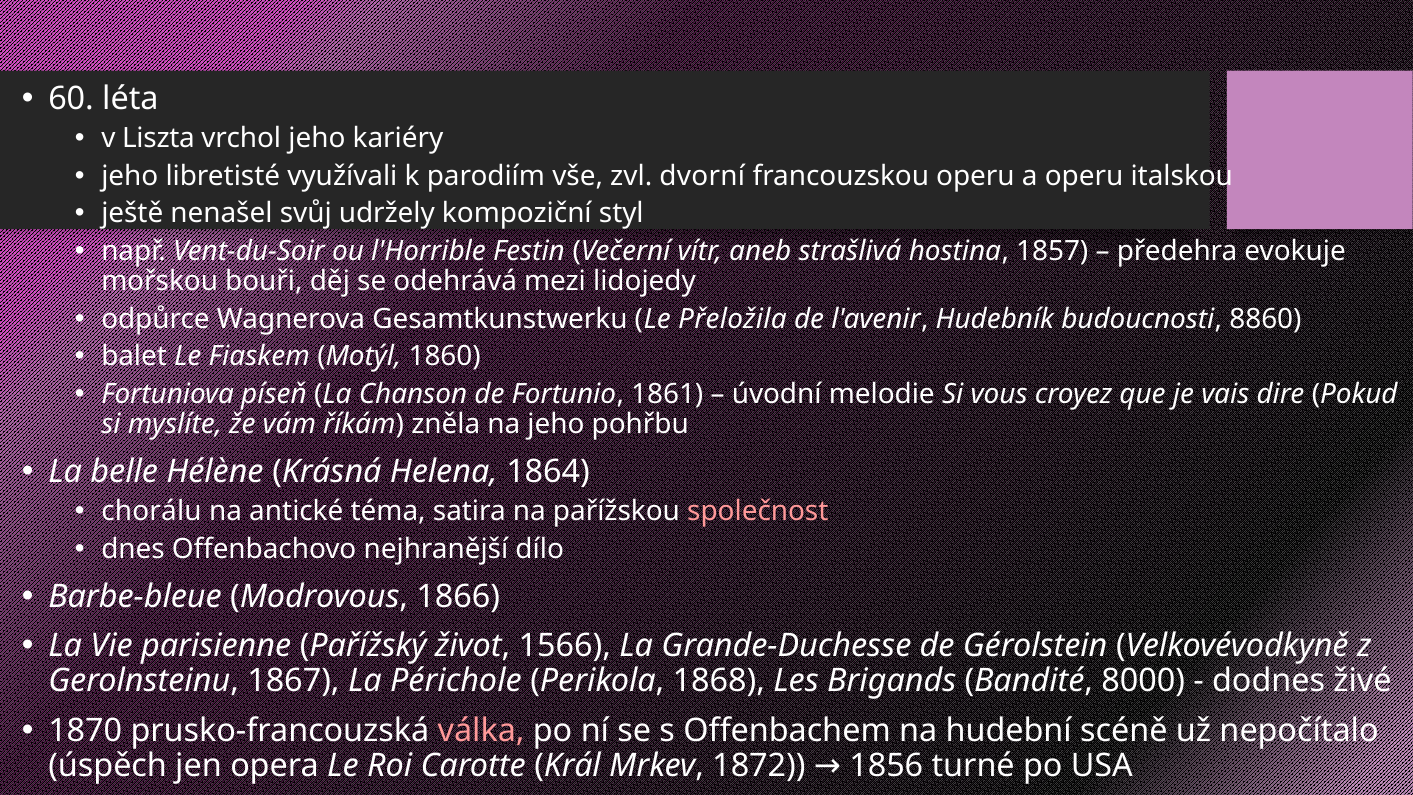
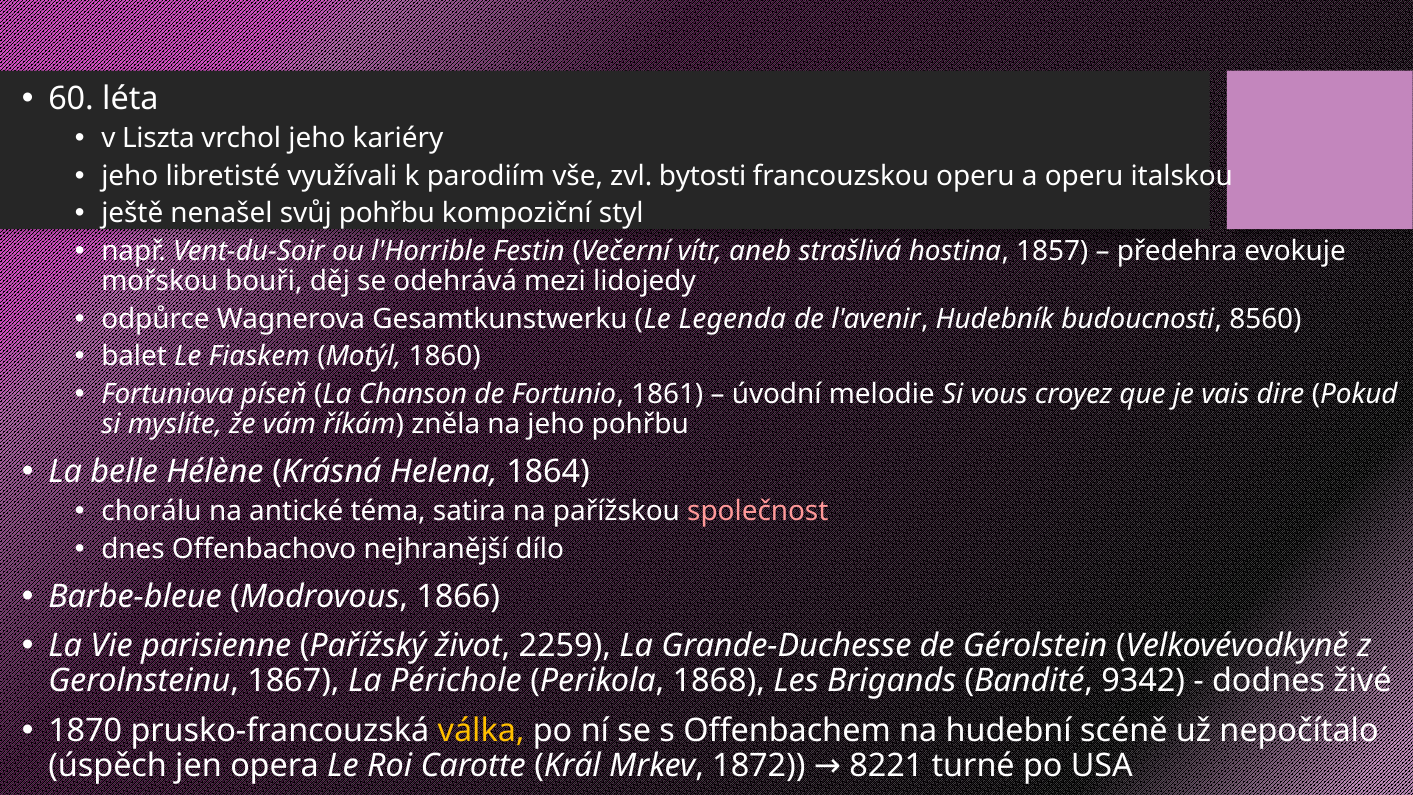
dvorní: dvorní -> bytosti (703, 176)
svůj udržely: udržely -> pohřbu (387, 214)
Přeložila: Přeložila -> Legenda (732, 319)
8860: 8860 -> 8560 (1265, 319)
1566: 1566 -> 2259 (565, 646)
8000: 8000 -> 9342 (1143, 681)
válka colour: pink -> yellow (481, 731)
1856: 1856 -> 8221 (886, 766)
